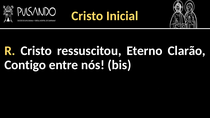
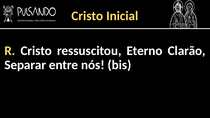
Contigo: Contigo -> Separar (25, 65)
